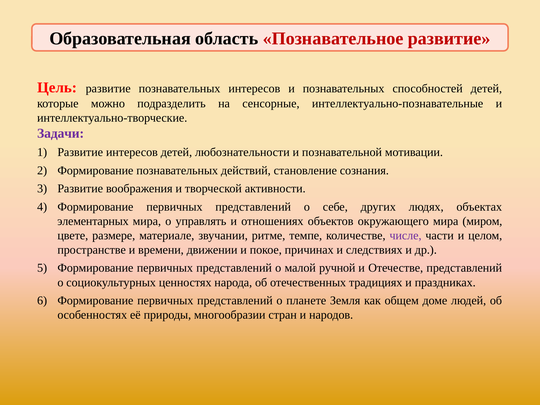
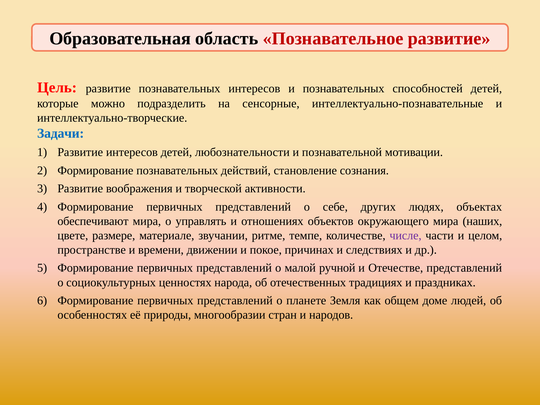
Задачи colour: purple -> blue (61, 133)
элементарных: элементарных -> обеспечивают (93, 221)
миром: миром -> наших (482, 221)
